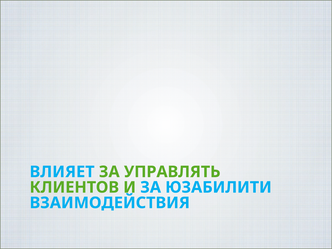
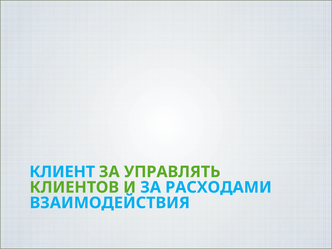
ВЛИЯЕТ: ВЛИЯЕТ -> КЛИЕНТ (62, 172)
ЮЗАБИЛИТИ: ЮЗАБИЛИТИ -> РАСХОДАМИ (218, 187)
